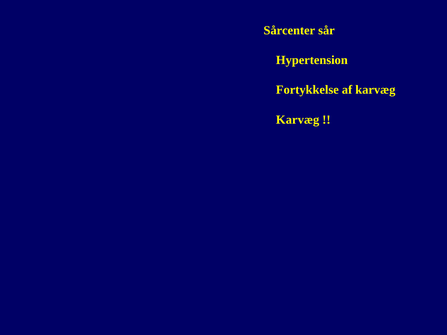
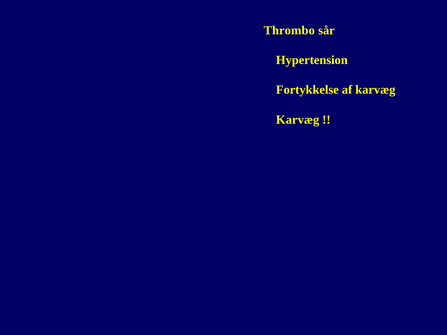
Sårcenter: Sårcenter -> Thrombo (289, 30)
